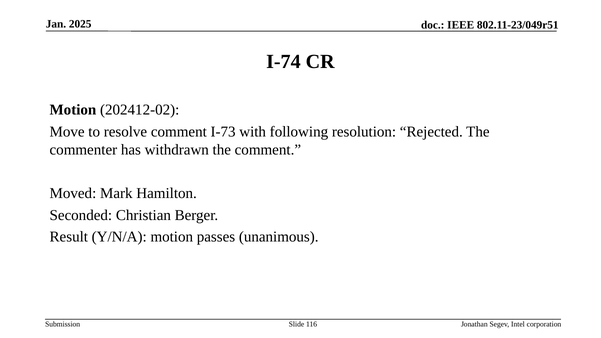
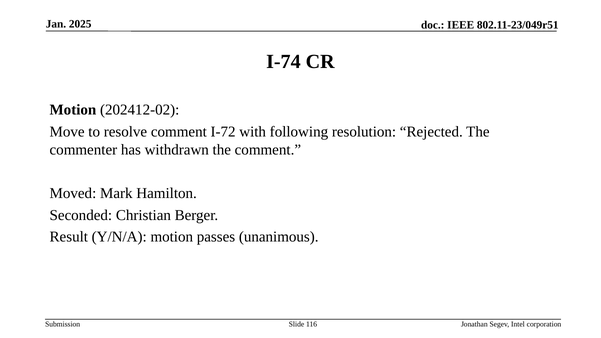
I-73: I-73 -> I-72 (223, 132)
